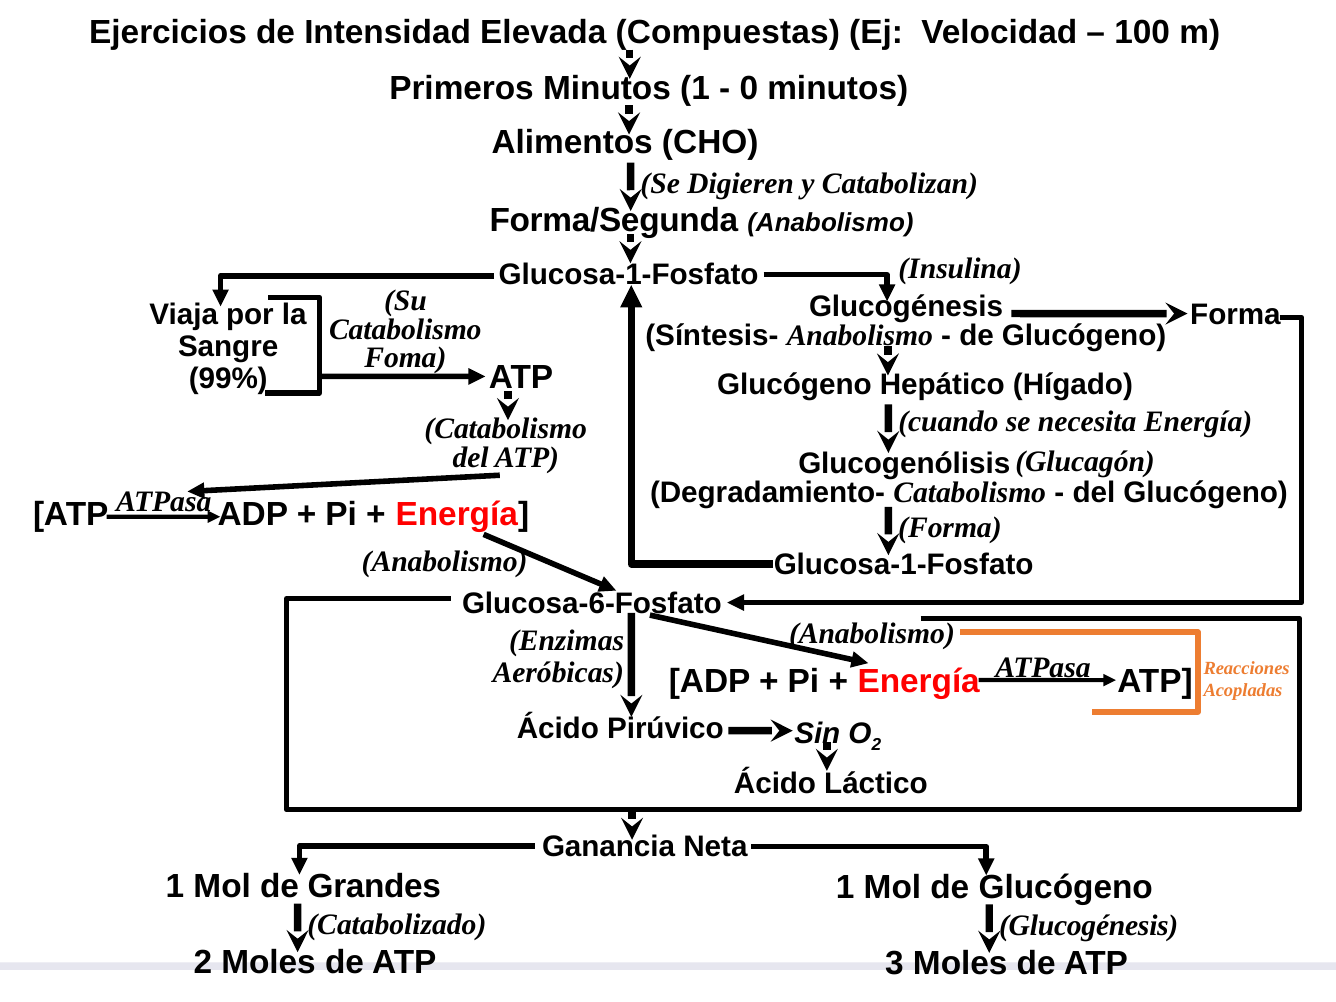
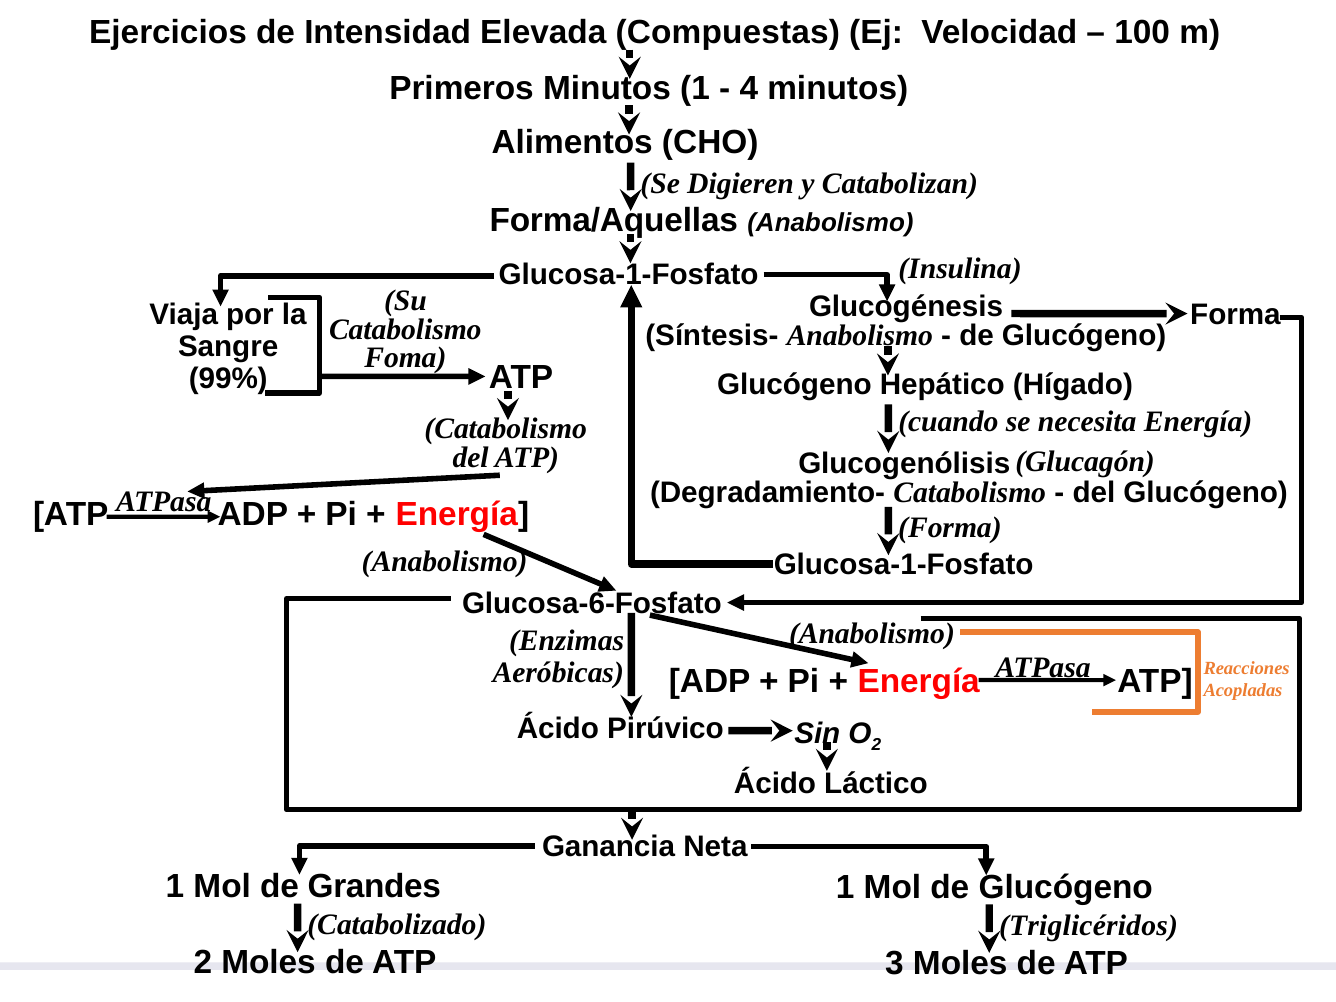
0: 0 -> 4 (749, 89)
Forma/Segunda: Forma/Segunda -> Forma/Aquellas (614, 221)
Glucogénesis: Glucogénesis -> Triglicéridos (1088, 925)
